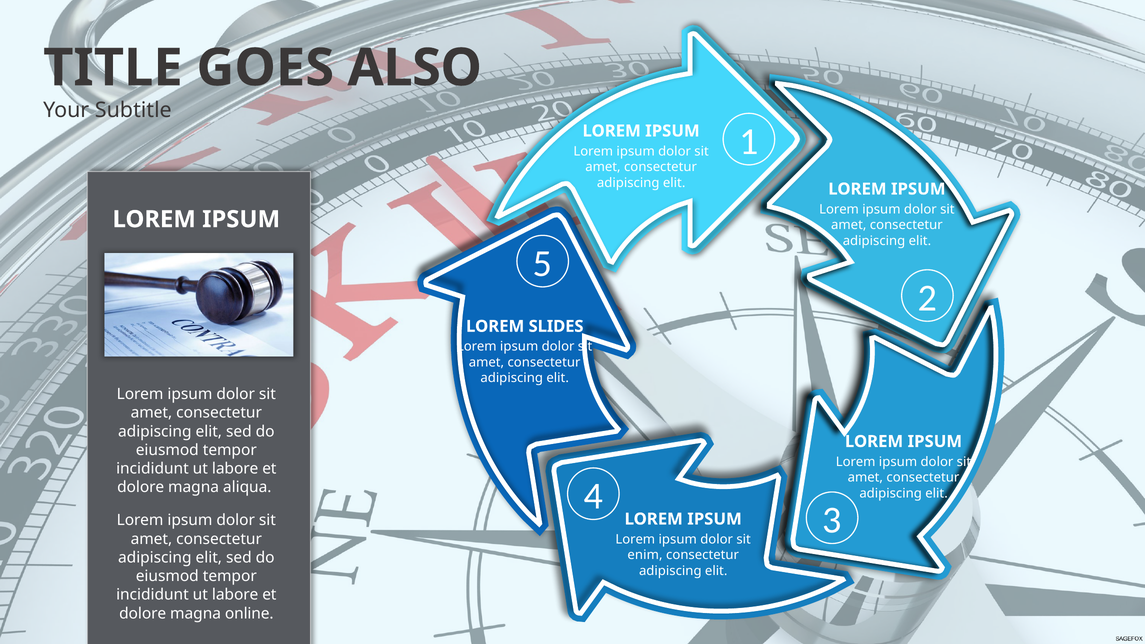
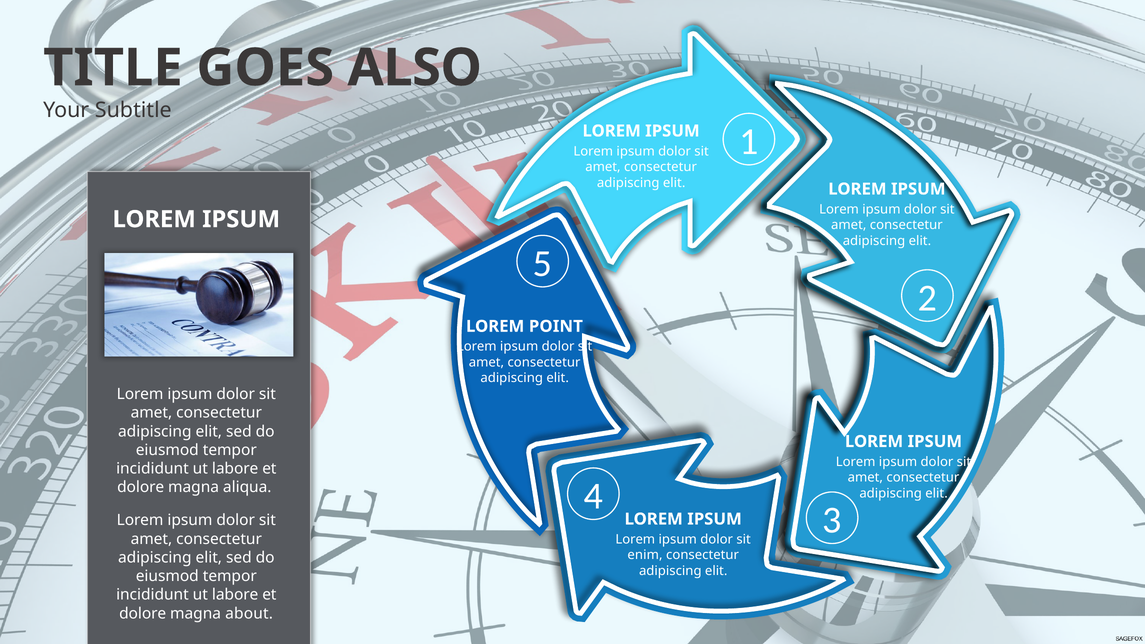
SLIDES: SLIDES -> POINT (556, 326)
online: online -> about (249, 613)
